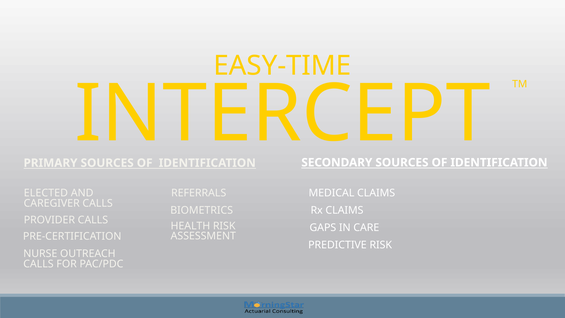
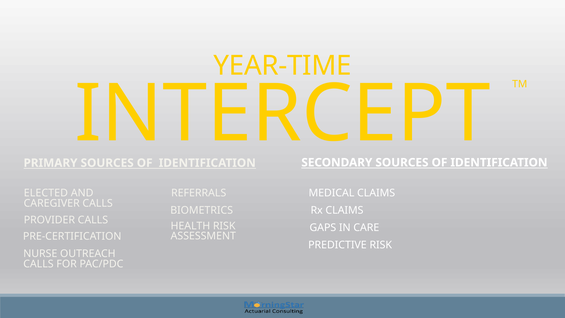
EASY-TIME: EASY-TIME -> YEAR-TIME (283, 66)
